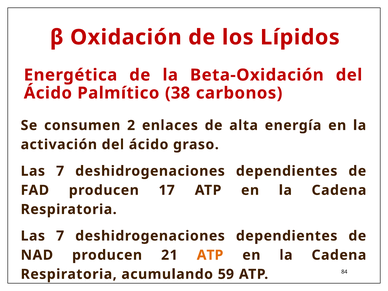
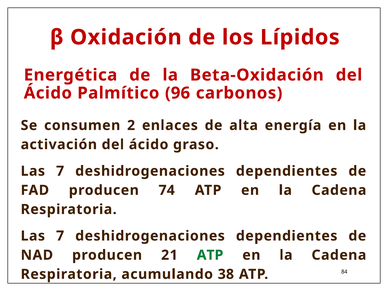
38: 38 -> 96 (178, 93)
17: 17 -> 74 (167, 190)
ATP colour: orange -> green (210, 255)
59: 59 -> 38 (226, 274)
